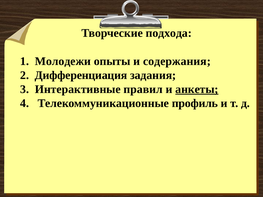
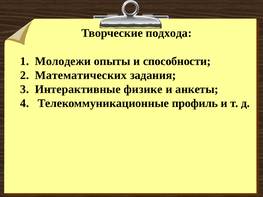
содержания: содержания -> способности (177, 61)
Дифференциация: Дифференциация -> Математических (81, 75)
правил: правил -> физике (143, 89)
анкеты underline: present -> none (197, 89)
